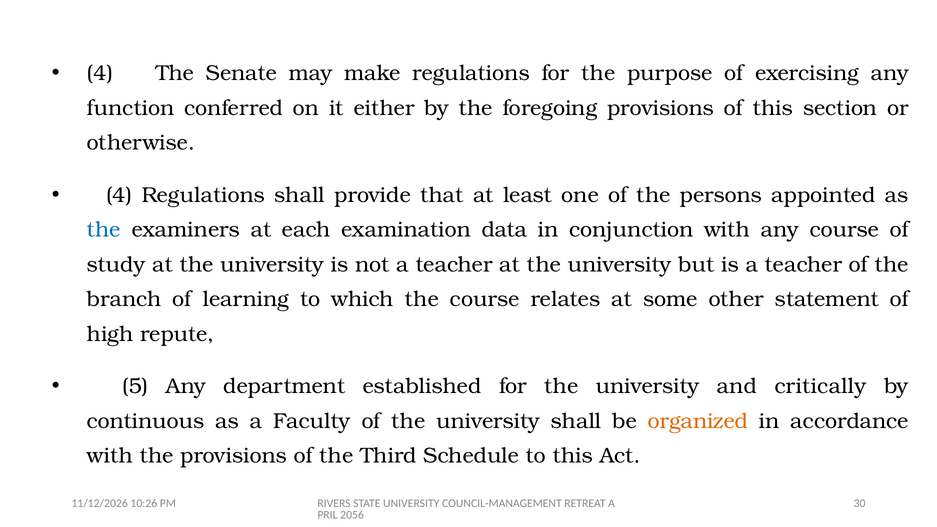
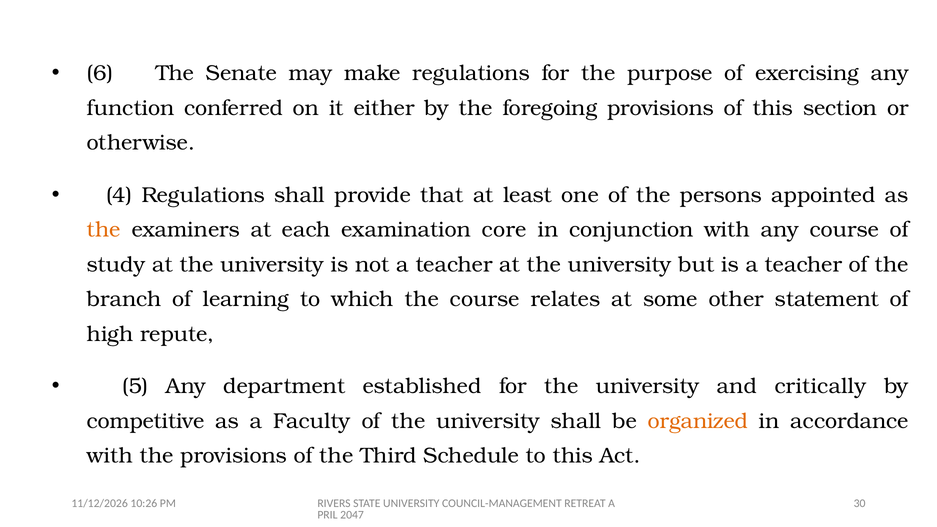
4: 4 -> 6 (100, 73)
the colour: blue -> orange (104, 230)
data: data -> core (504, 230)
continuous: continuous -> competitive (146, 421)
2056: 2056 -> 2047 (352, 515)
